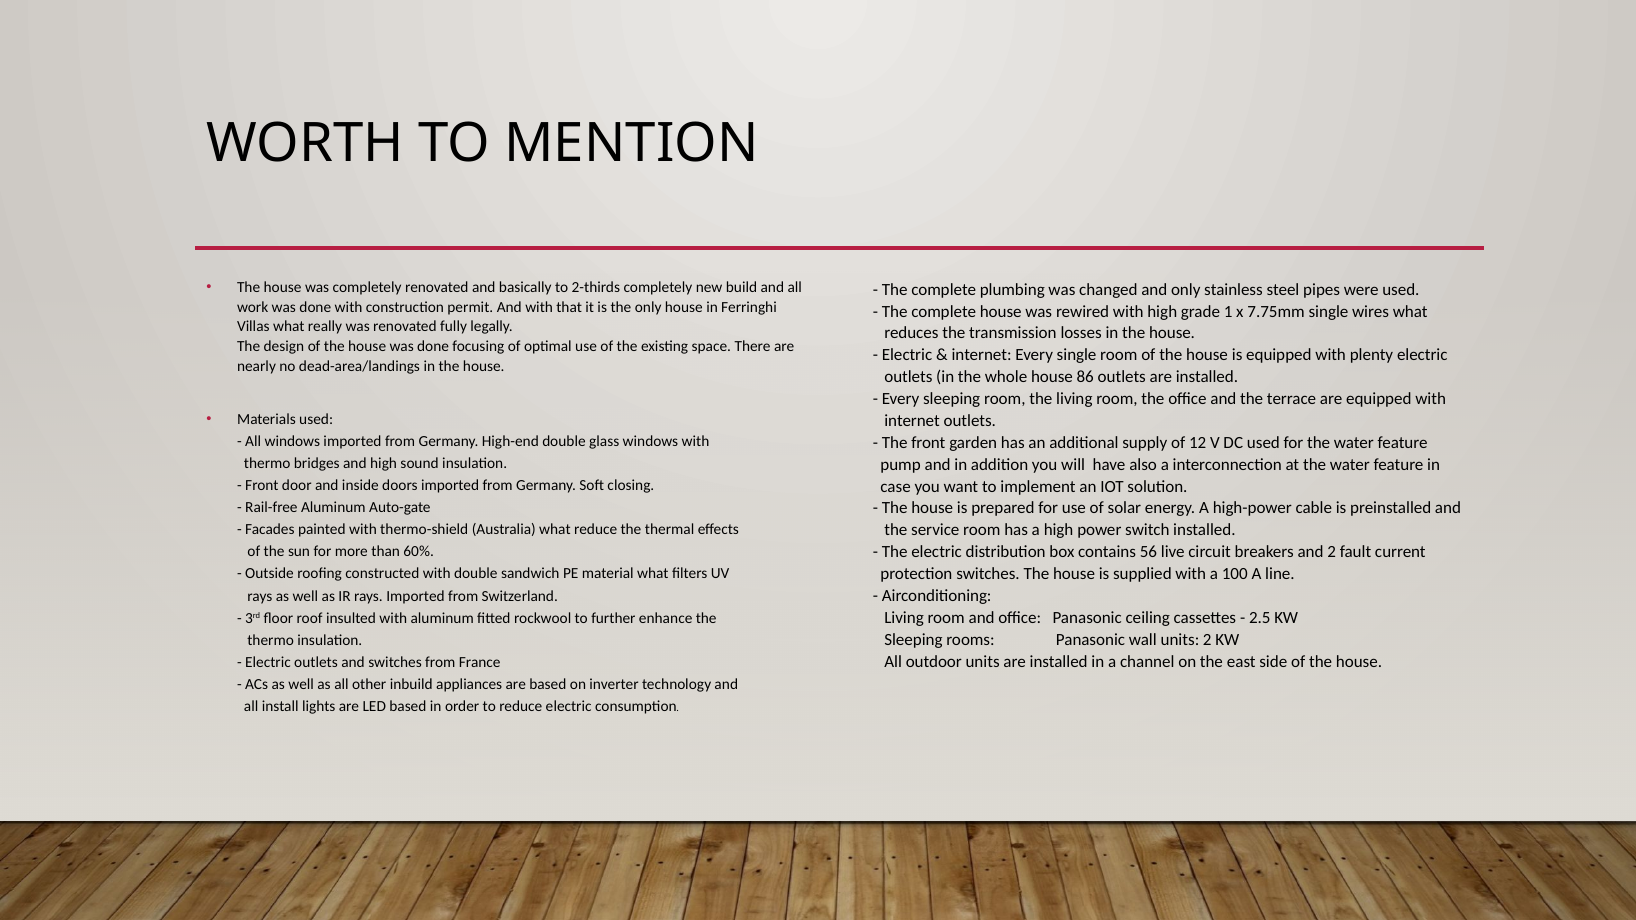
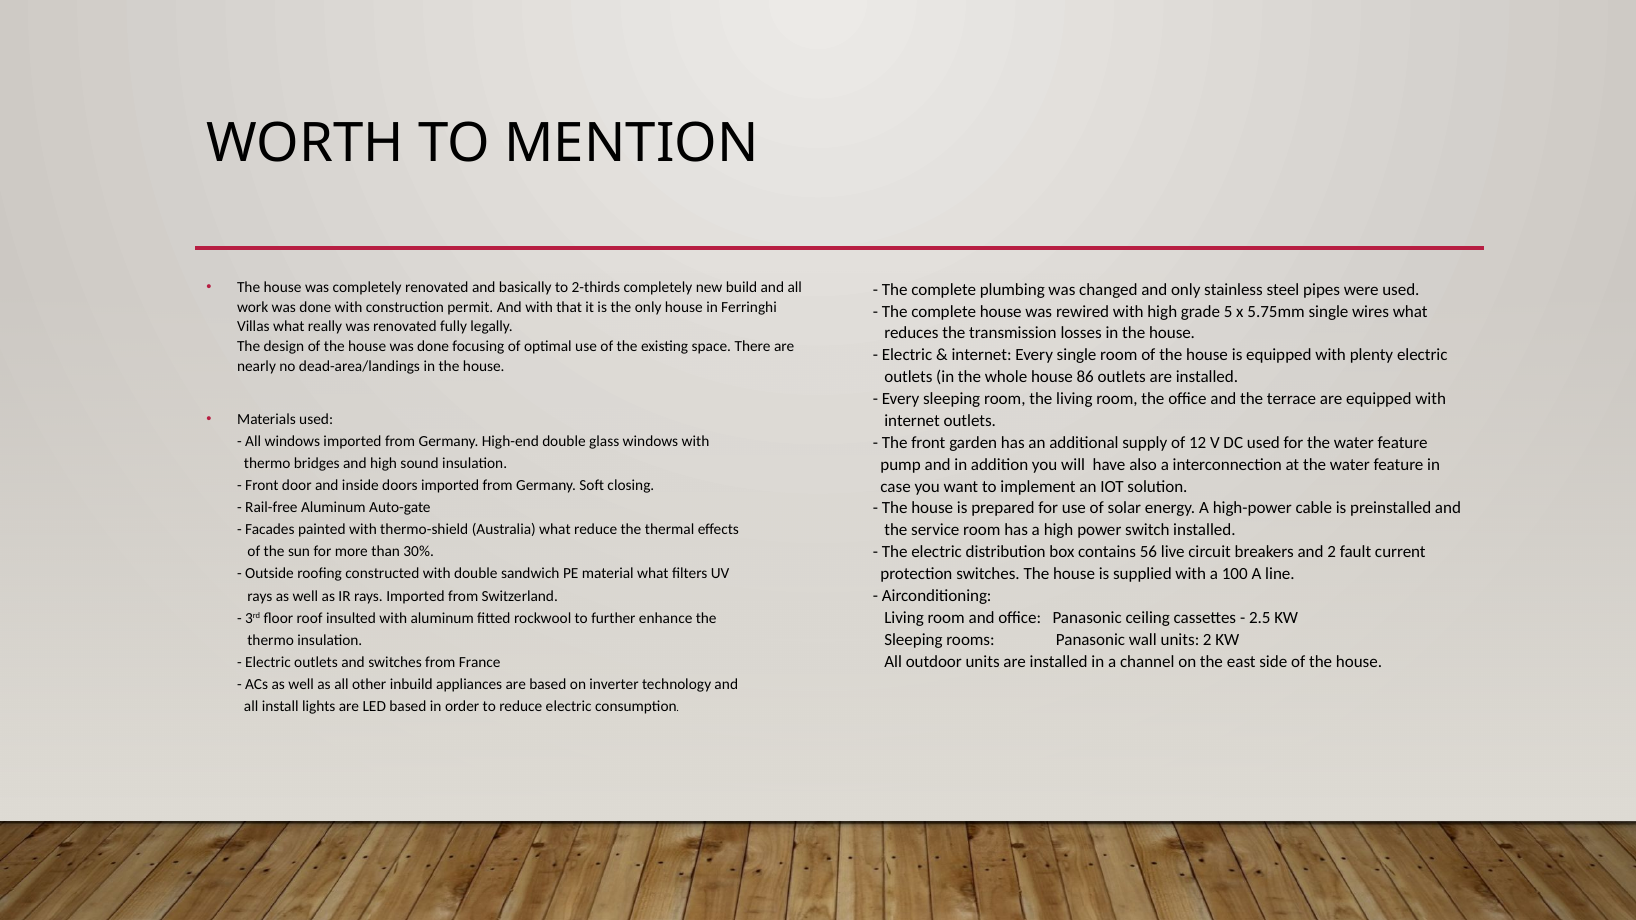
1: 1 -> 5 (1228, 312)
7.75mm: 7.75mm -> 5.75mm (1276, 312)
60%: 60% -> 30% (419, 552)
